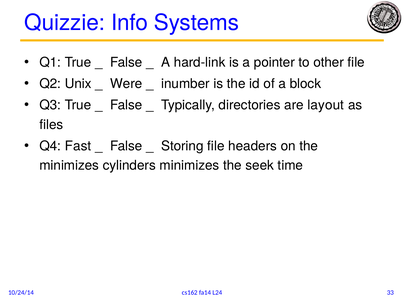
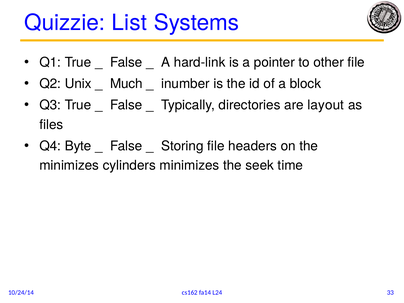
Info: Info -> List (129, 23)
Were: Were -> Much (126, 84)
Fast: Fast -> Byte (78, 146)
